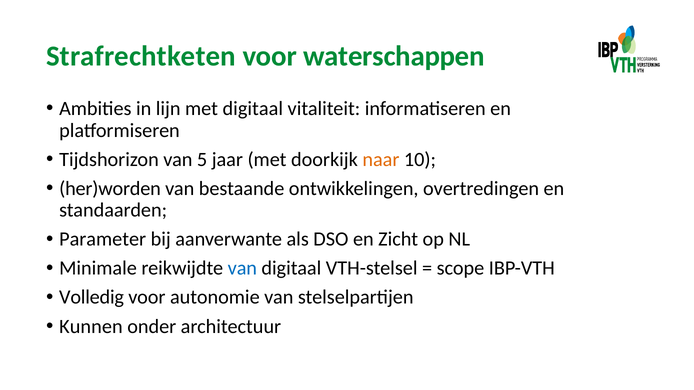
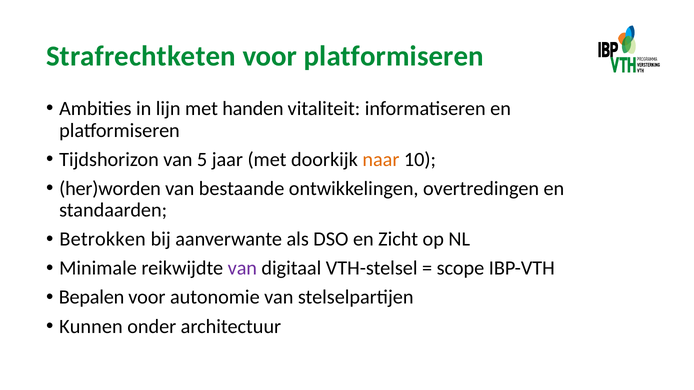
voor waterschappen: waterschappen -> platformiseren (394, 56)
met digitaal: digitaal -> handen (253, 109)
Parameter: Parameter -> Betrokken (103, 239)
van colour: blue -> purple (242, 269)
Volledig: Volledig -> Bepalen (92, 298)
